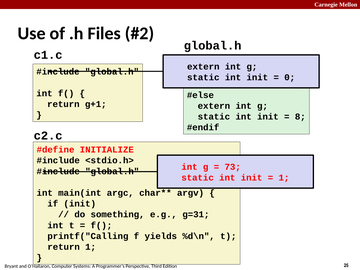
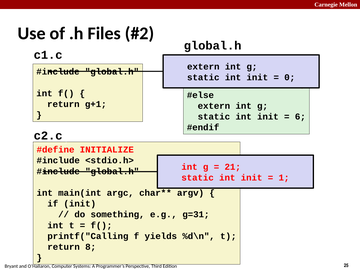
8: 8 -> 6 (300, 117)
73: 73 -> 21 (233, 167)
return 1: 1 -> 8 (91, 247)
